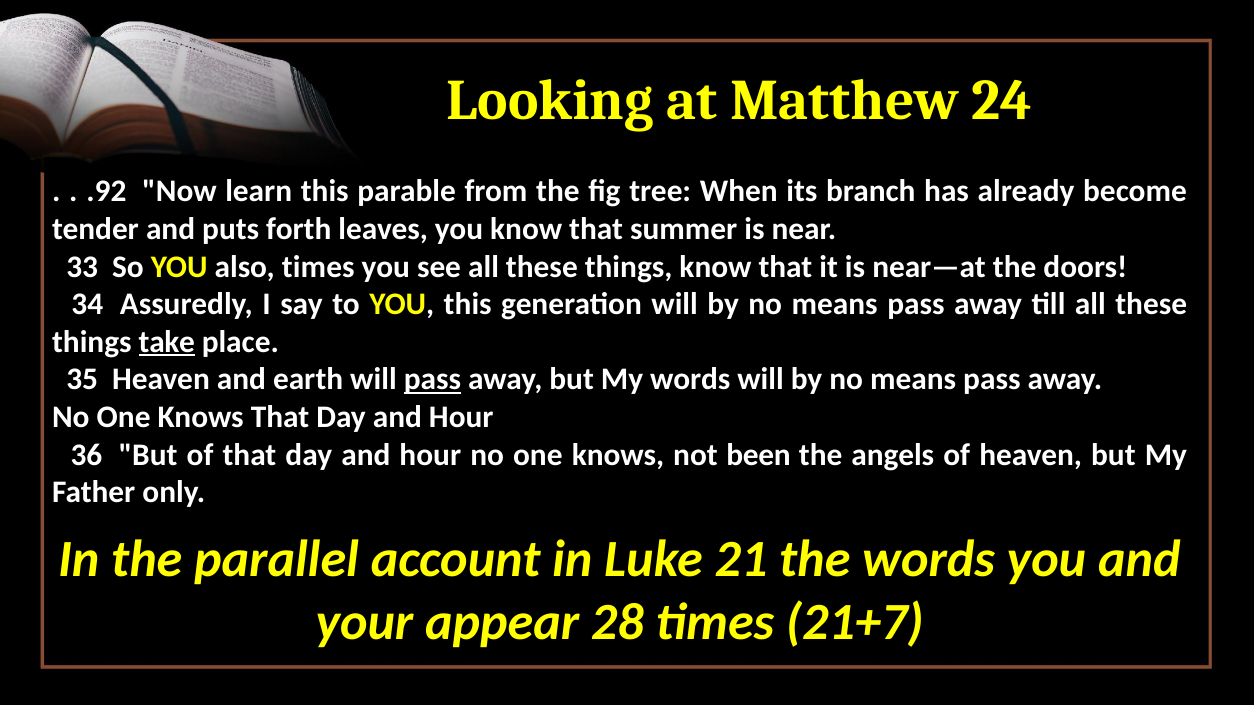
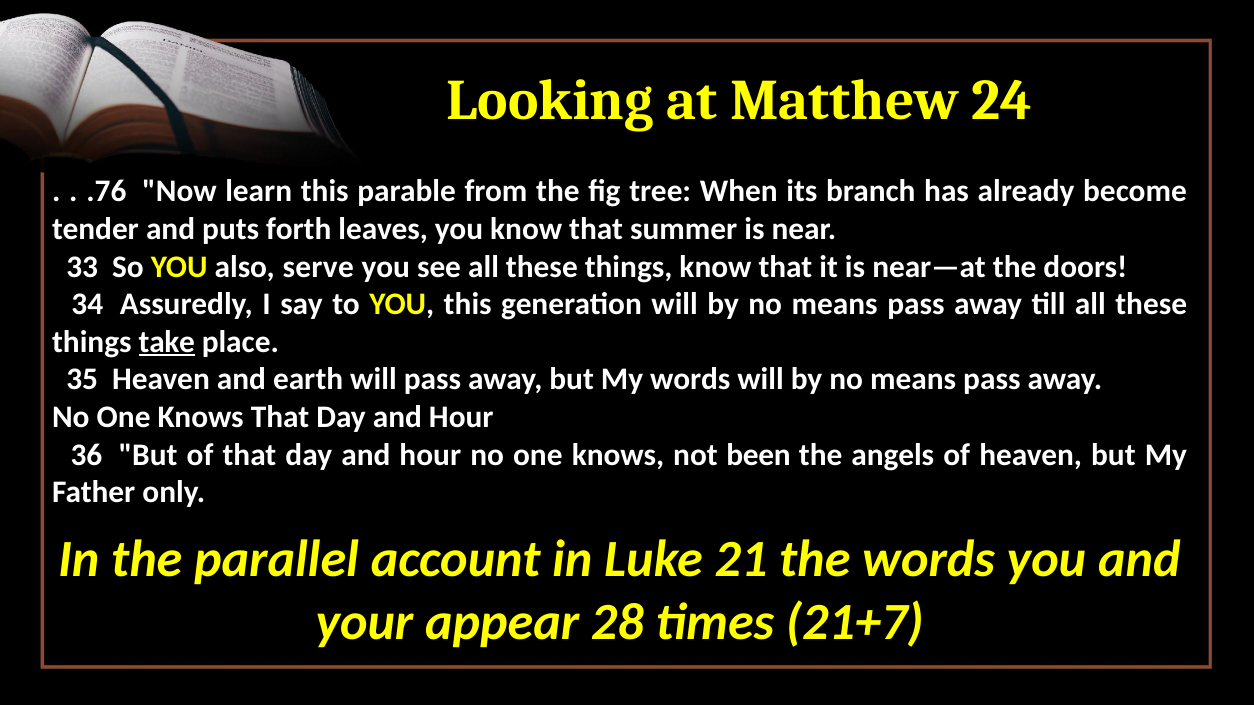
.92: .92 -> .76 (106, 192)
also times: times -> serve (318, 267)
pass underline: present -> none (432, 380)
